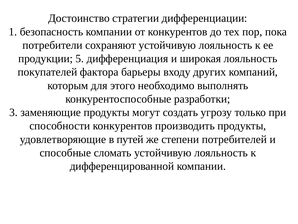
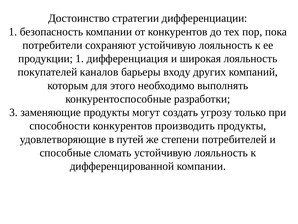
продукции 5: 5 -> 1 (80, 58)
фактора: фактора -> каналов (99, 72)
